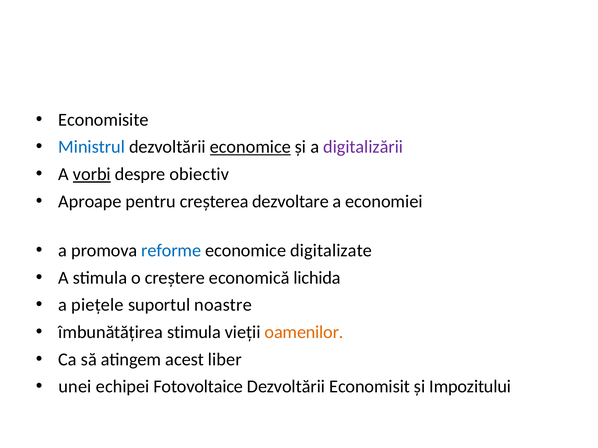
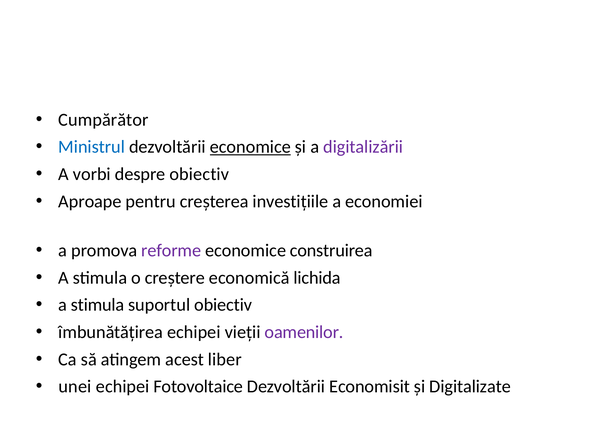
Economisite: Economisite -> Cumpărător (103, 120)
vorbi underline: present -> none (92, 174)
dezvoltare: dezvoltare -> investițiile (290, 202)
reforme colour: blue -> purple (171, 251)
digitalizate: digitalizate -> construirea (331, 251)
piețele: piețele -> stimula (98, 305)
suportul noastre: noastre -> obiectiv (223, 305)
îmbunătățirea stimula: stimula -> echipei (194, 332)
oamenilor colour: orange -> purple (304, 332)
Impozitului: Impozitului -> Digitalizate (470, 387)
